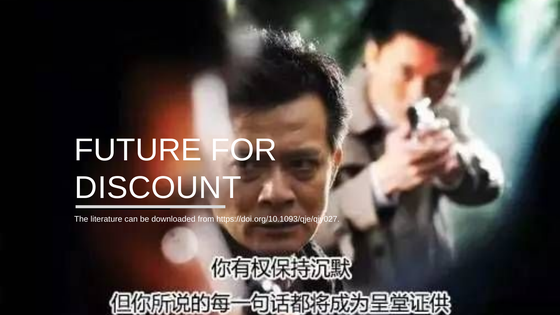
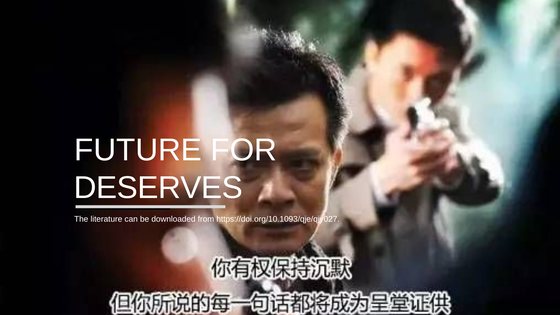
DISCOUNT: DISCOUNT -> DESERVES (158, 188)
